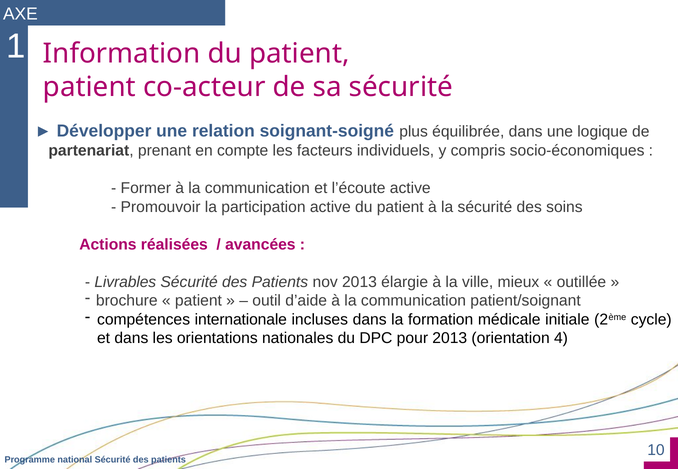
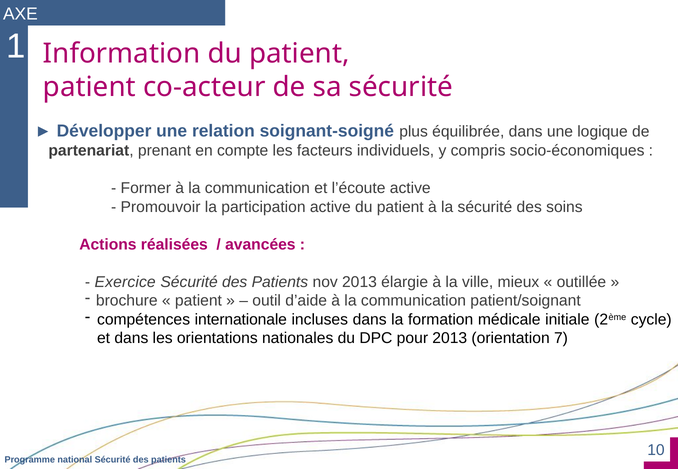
Livrables: Livrables -> Exercice (125, 282)
4: 4 -> 7 (561, 339)
